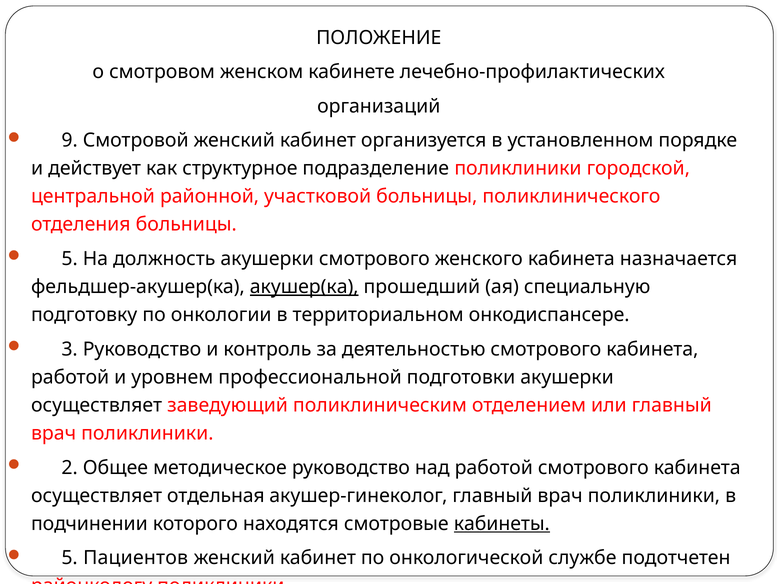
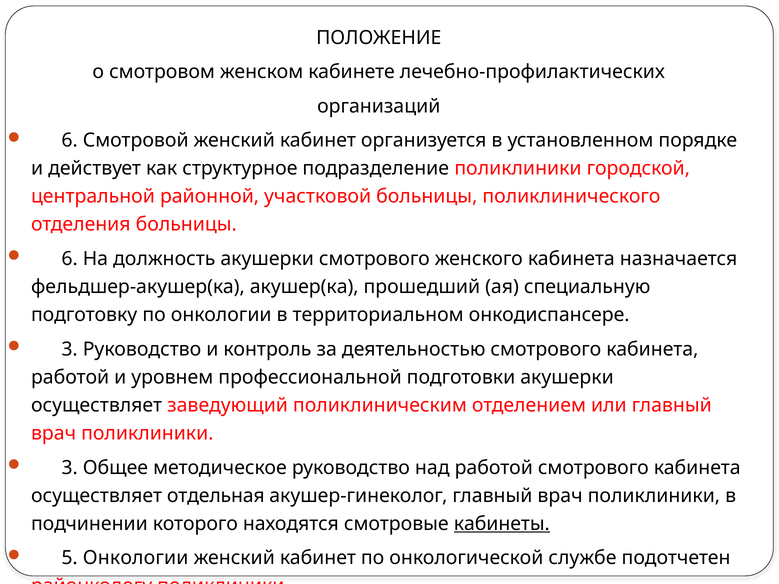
9: 9 -> 6 (70, 141)
5: 5 -> 6 (70, 259)
акушер(ка underline: present -> none (304, 287)
2: 2 -> 3 (70, 468)
5 Пациентов: Пациентов -> Онкологии (136, 558)
